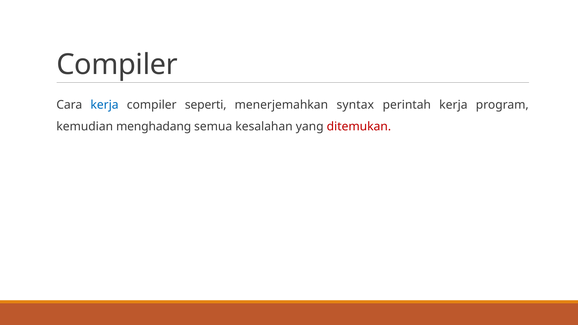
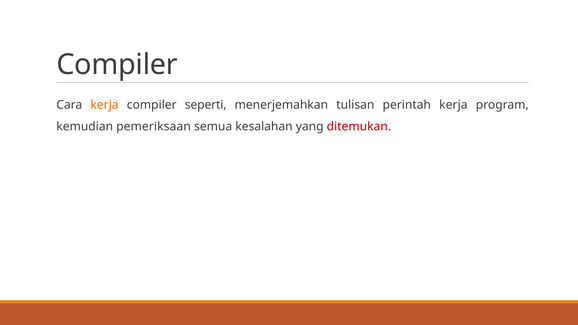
kerja colour: blue -> orange (105, 105)
syntax: syntax -> tulisan (355, 105)
menghadang: menghadang -> pemeriksaan (154, 127)
